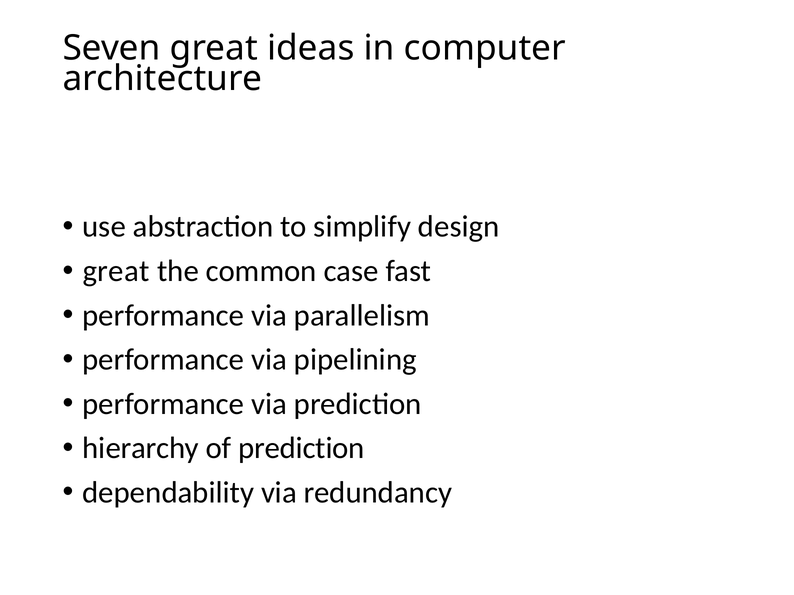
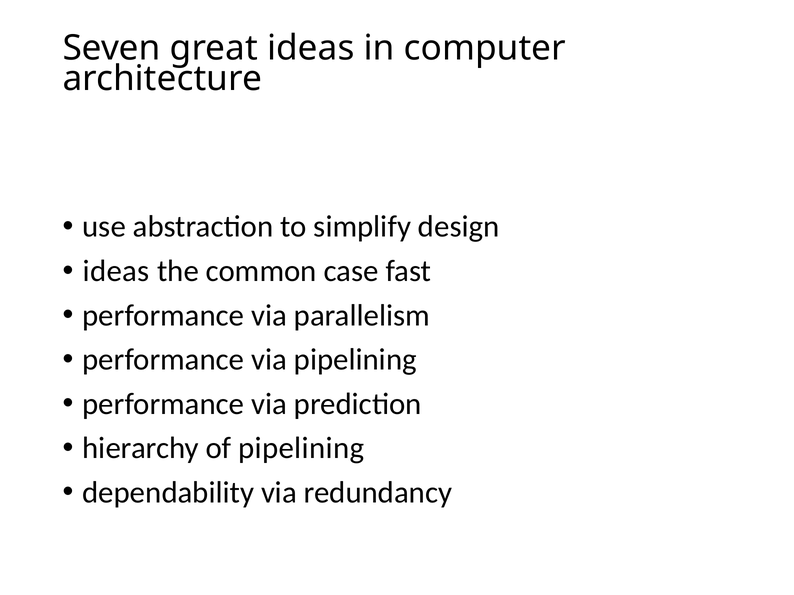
great: great -> ideas (116, 271)
of prediction: prediction -> pipelining (301, 449)
